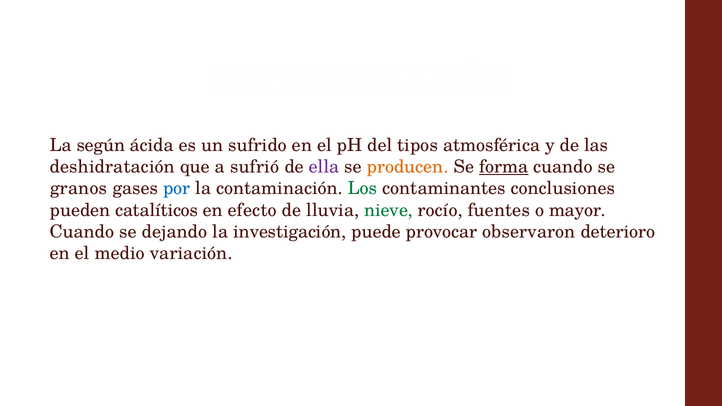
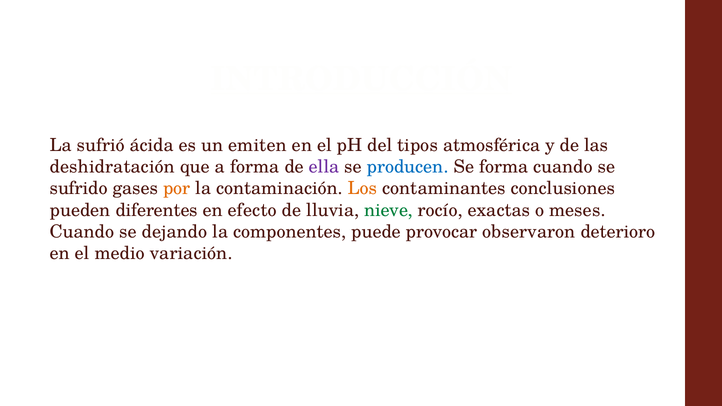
según: según -> sufrió (101, 145)
sufrido: sufrido -> emiten (258, 145)
a sufrió: sufrió -> forma (255, 167)
producen colour: orange -> blue (408, 167)
forma underline: present -> none (504, 167)
granos: granos -> sufrido (79, 189)
por colour: blue -> orange (177, 189)
Los colour: green -> orange (363, 189)
catalíticos: catalíticos -> diferentes (157, 210)
fuentes: fuentes -> exactas (499, 210)
mayor: mayor -> meses (577, 210)
investigación: investigación -> componentes (290, 232)
